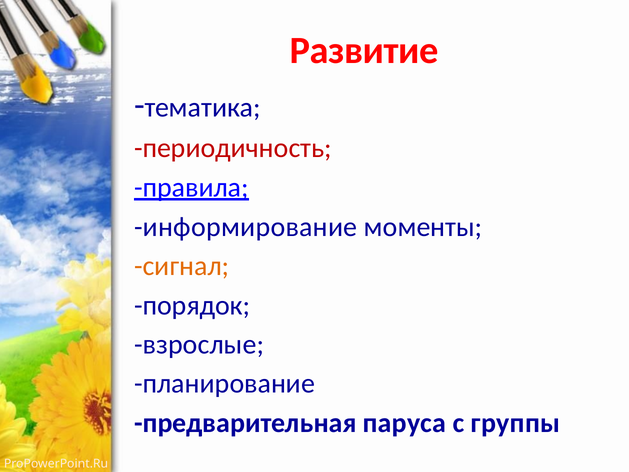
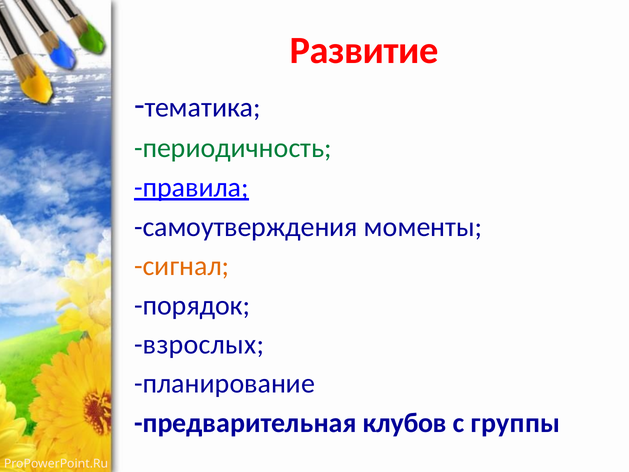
периодичность colour: red -> green (233, 148)
информирование: информирование -> самоутверждения (246, 227)
взрослые: взрослые -> взрослых (199, 344)
паруса: паруса -> клубов (405, 423)
